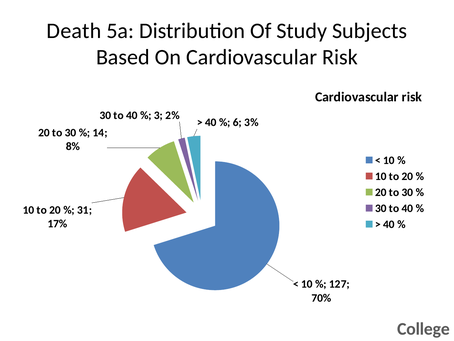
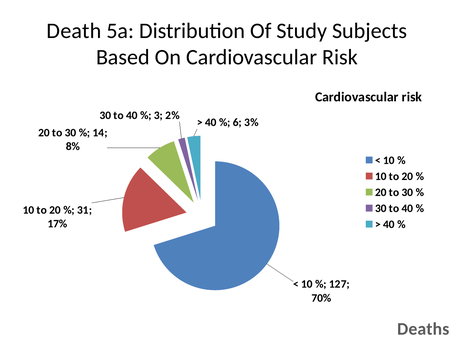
College: College -> Deaths (423, 329)
